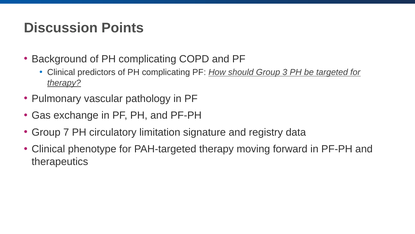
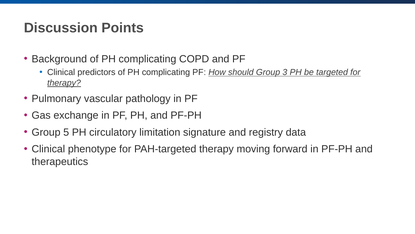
7: 7 -> 5 (66, 132)
